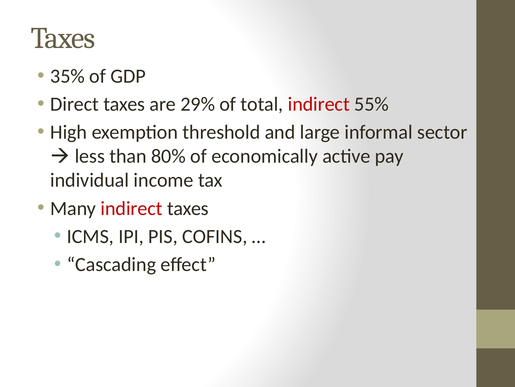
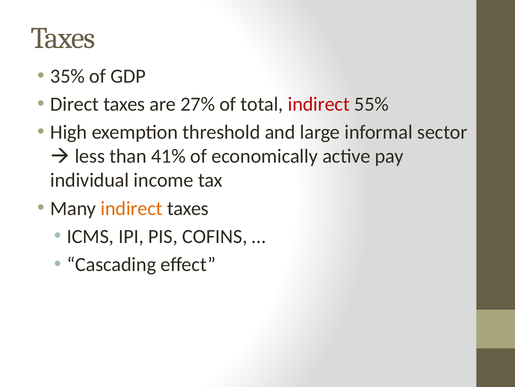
29%: 29% -> 27% (198, 104)
80%: 80% -> 41% (168, 156)
indirect colour: red -> orange (132, 208)
